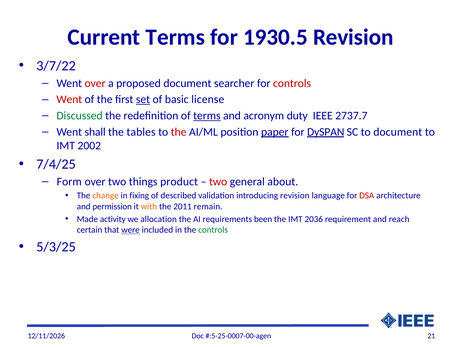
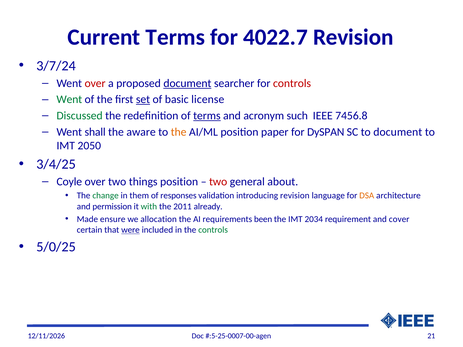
1930.5: 1930.5 -> 4022.7 (276, 37)
3/7/22: 3/7/22 -> 3/7/24 (56, 66)
document underline: none -> present (187, 83)
Went colour: red -> green (69, 100)
duty: duty -> such (297, 116)
2737.7: 2737.7 -> 7456.8 (351, 116)
tables: tables -> aware (141, 132)
the colour: red -> orange (179, 132)
paper underline: present -> none (275, 132)
DySPAN underline: present -> none (326, 132)
2002: 2002 -> 2050 (89, 146)
7/4/25: 7/4/25 -> 3/4/25 (56, 164)
Form: Form -> Coyle (69, 182)
things product: product -> position (179, 182)
change colour: orange -> green (106, 196)
fixing: fixing -> them (139, 196)
described: described -> responses (178, 196)
DSA colour: red -> orange (367, 196)
with colour: orange -> green (149, 207)
remain: remain -> already (208, 207)
activity: activity -> ensure (113, 219)
2036: 2036 -> 2034 (314, 219)
reach: reach -> cover (399, 219)
5/3/25: 5/3/25 -> 5/0/25 (56, 247)
